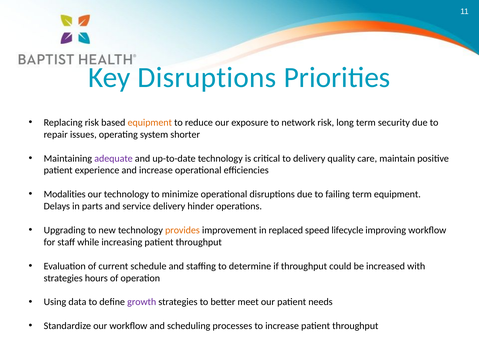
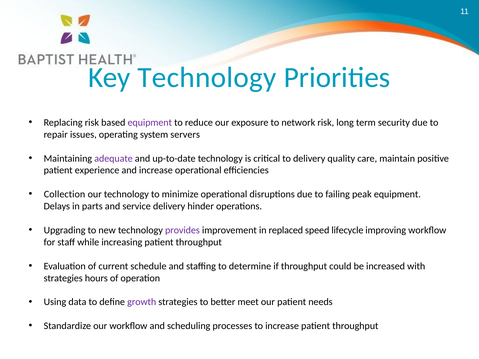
Key Disruptions: Disruptions -> Technology (207, 78)
equipment colour: orange -> purple (150, 123)
shorter: shorter -> servers (185, 135)
Modalities: Modalities -> Collection (65, 194)
failing term: term -> peak (362, 194)
provides colour: orange -> purple (182, 230)
